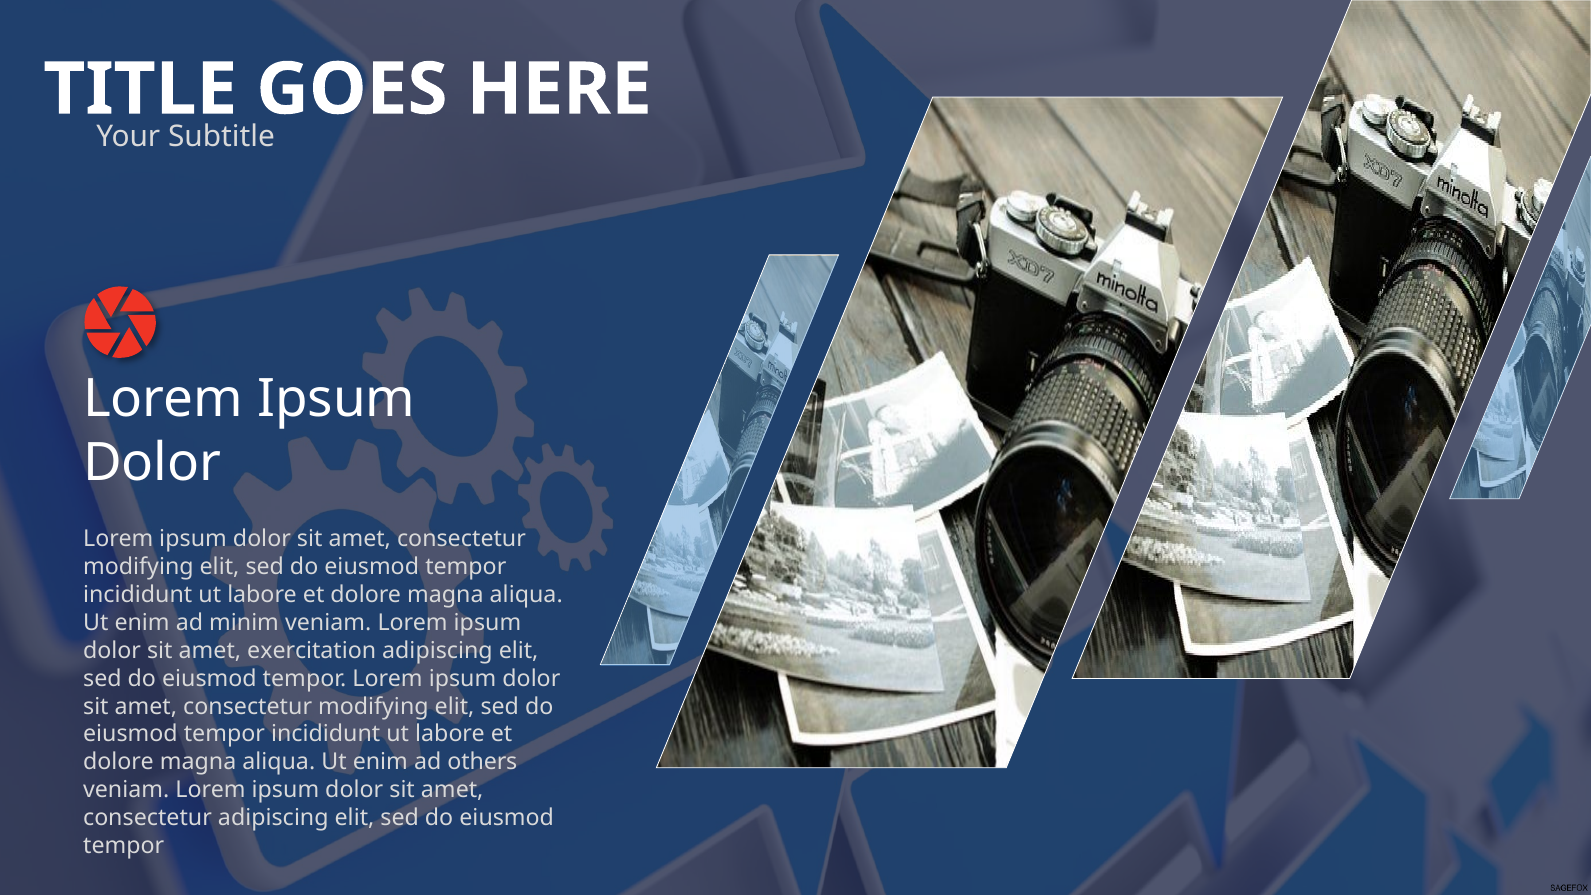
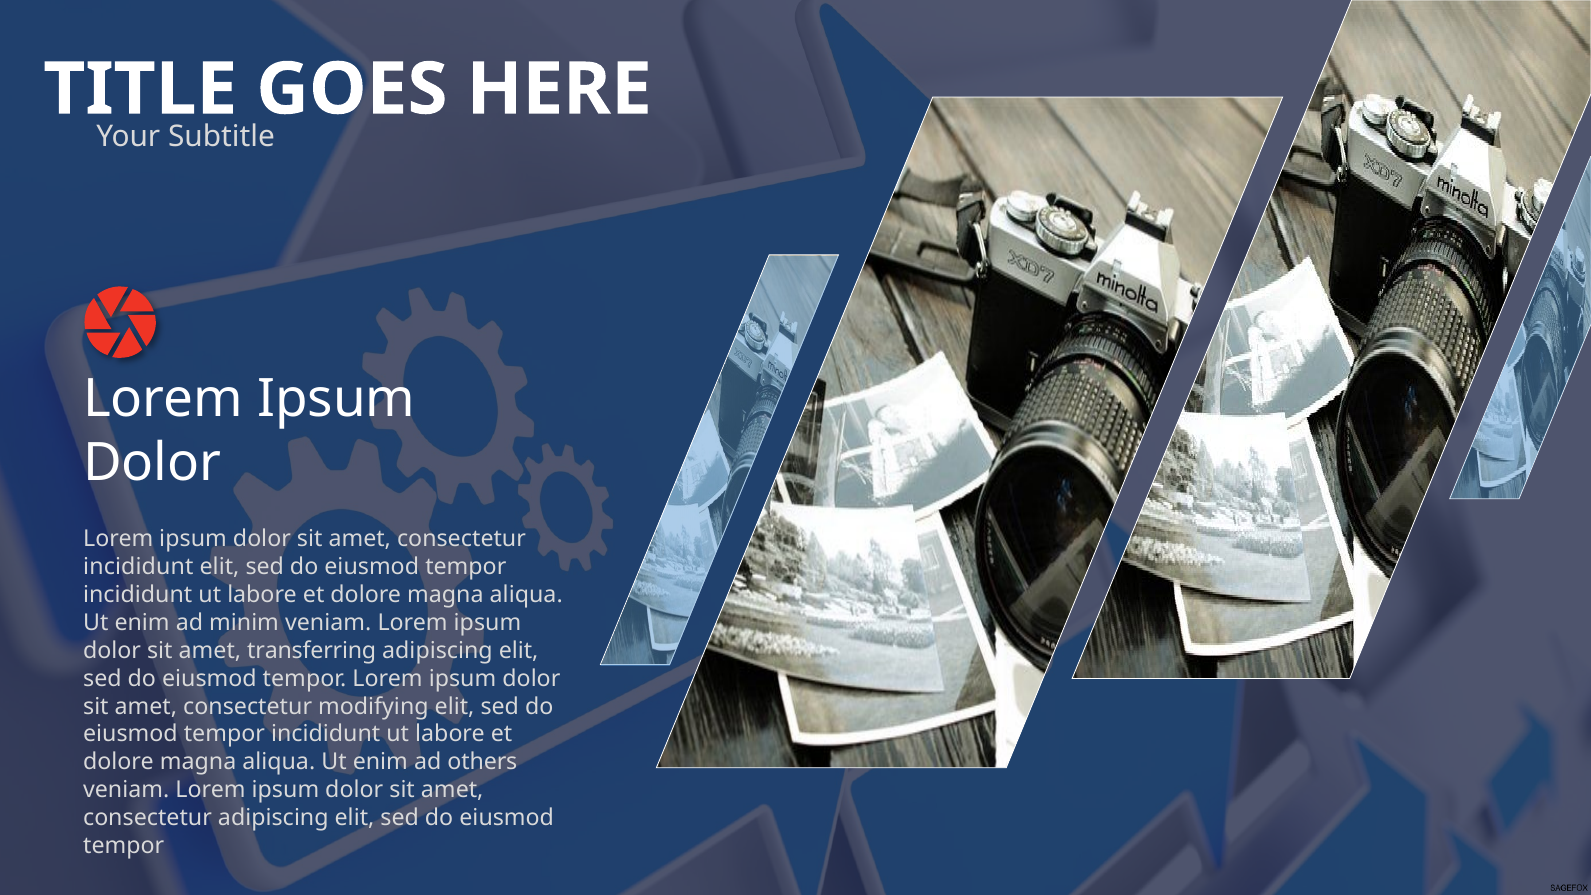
modifying: modifying -> incididunt (138, 567)
exercitation: exercitation -> transferring (312, 651)
